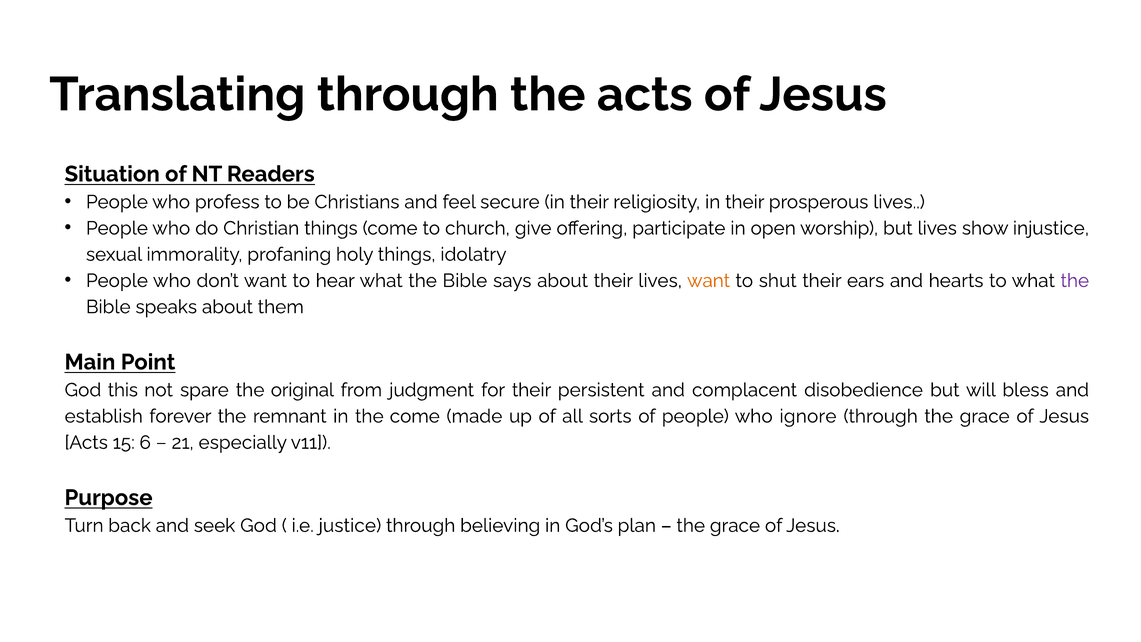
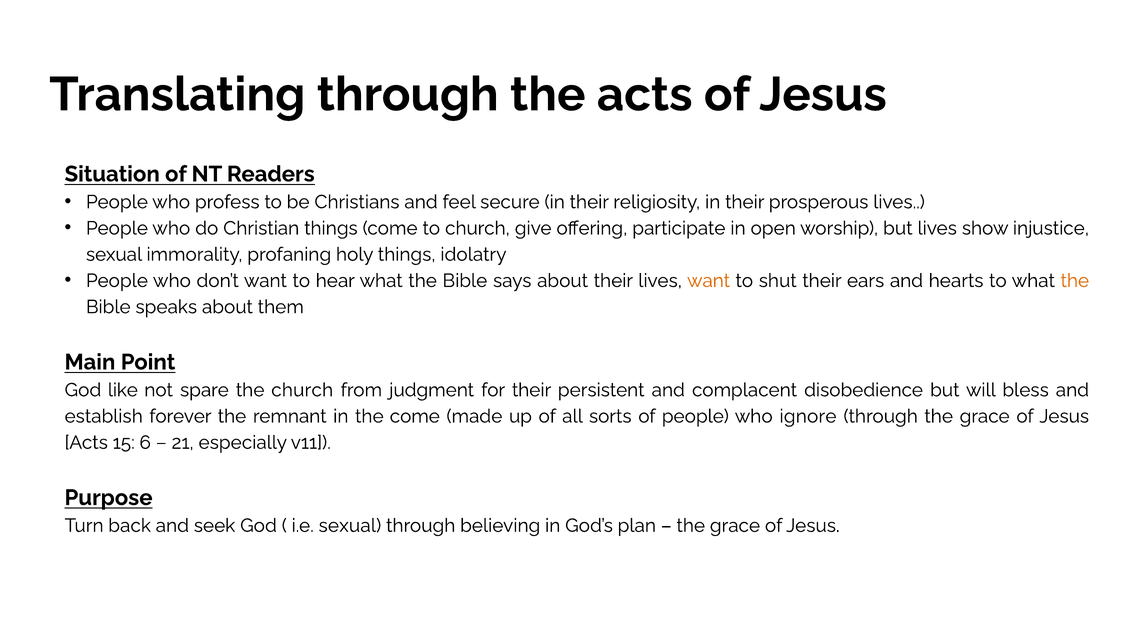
the colour: purple -> orange (1075, 281)
this: this -> like (123, 390)
the original: original -> church (302, 390)
i.e justice: justice -> sexual (350, 525)
